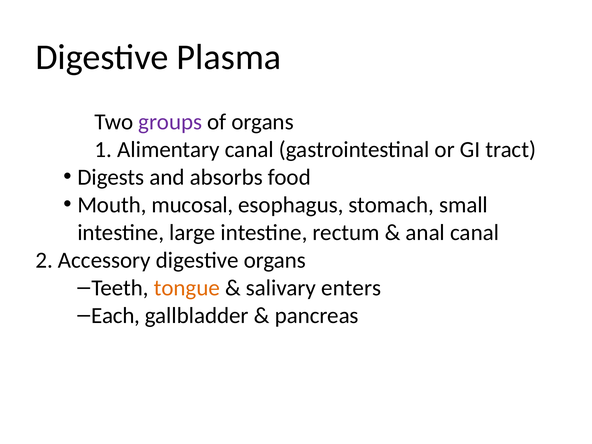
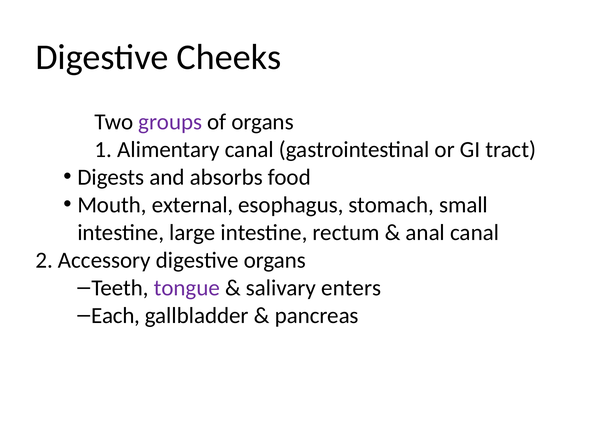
Plasma: Plasma -> Cheeks (229, 57)
mucosal: mucosal -> external (192, 205)
tongue colour: orange -> purple (187, 288)
